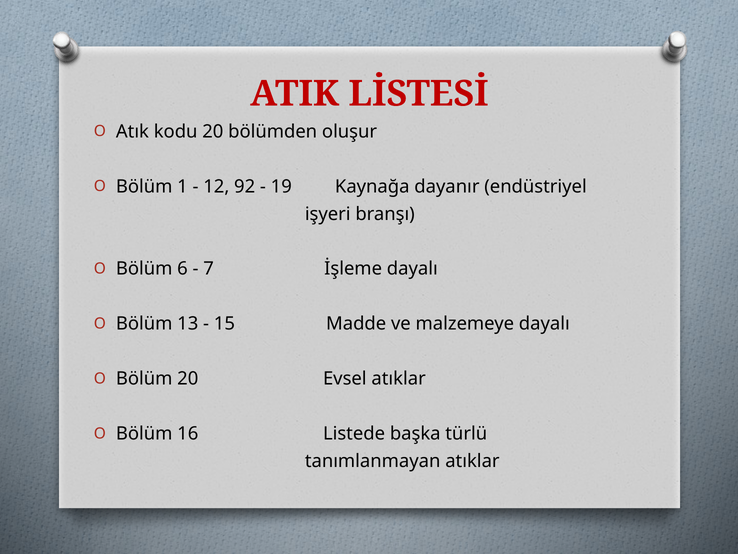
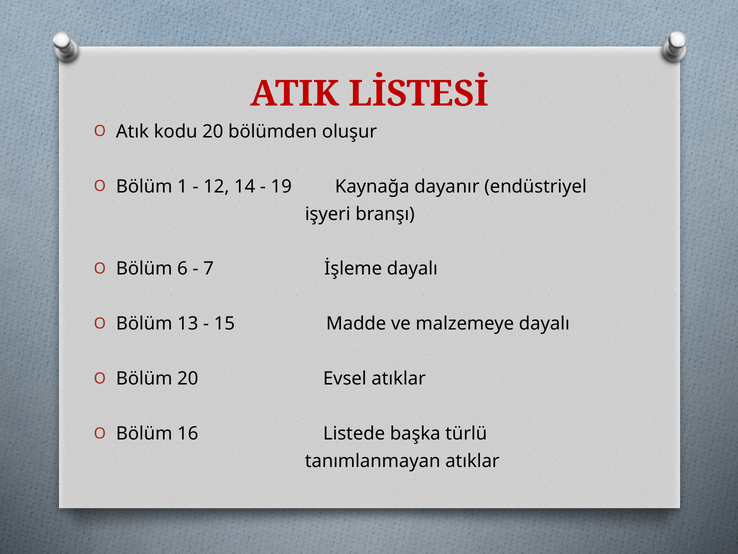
92: 92 -> 14 (245, 186)
